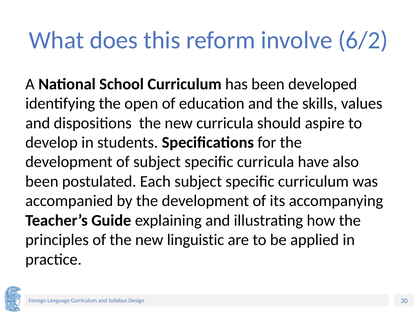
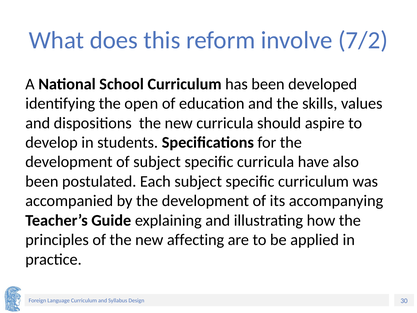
6/2: 6/2 -> 7/2 (363, 40)
linguistic: linguistic -> affecting (196, 240)
